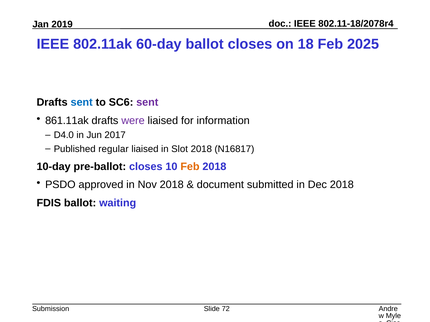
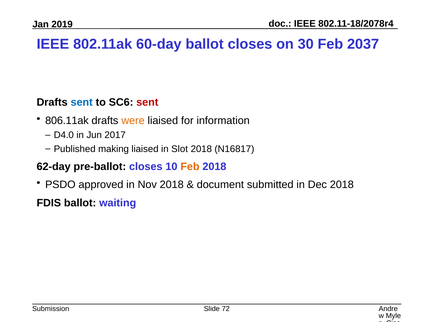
18: 18 -> 30 (306, 44)
2025: 2025 -> 2037 (363, 44)
sent colour: purple -> red (147, 103)
861.11ak: 861.11ak -> 806.11ak (67, 121)
were colour: purple -> orange (133, 121)
regular: regular -> making (114, 149)
10-day: 10-day -> 62-day (54, 167)
